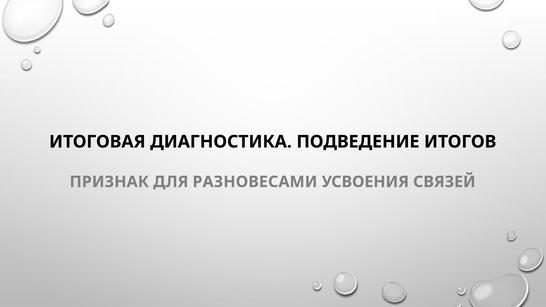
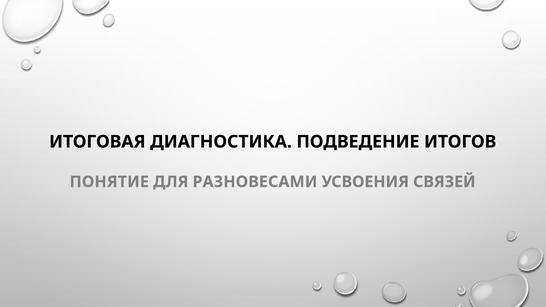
ПРИЗНАК: ПРИЗНАК -> ПОНЯТИЕ (109, 182)
